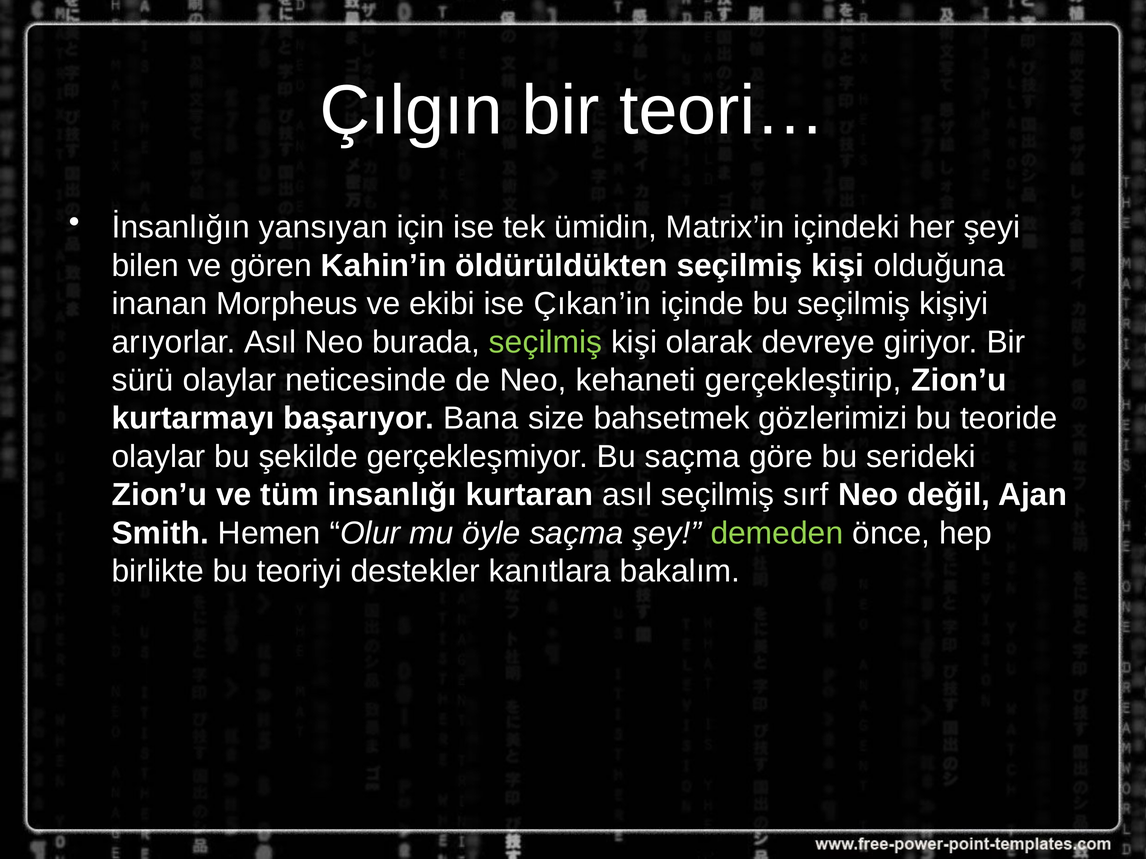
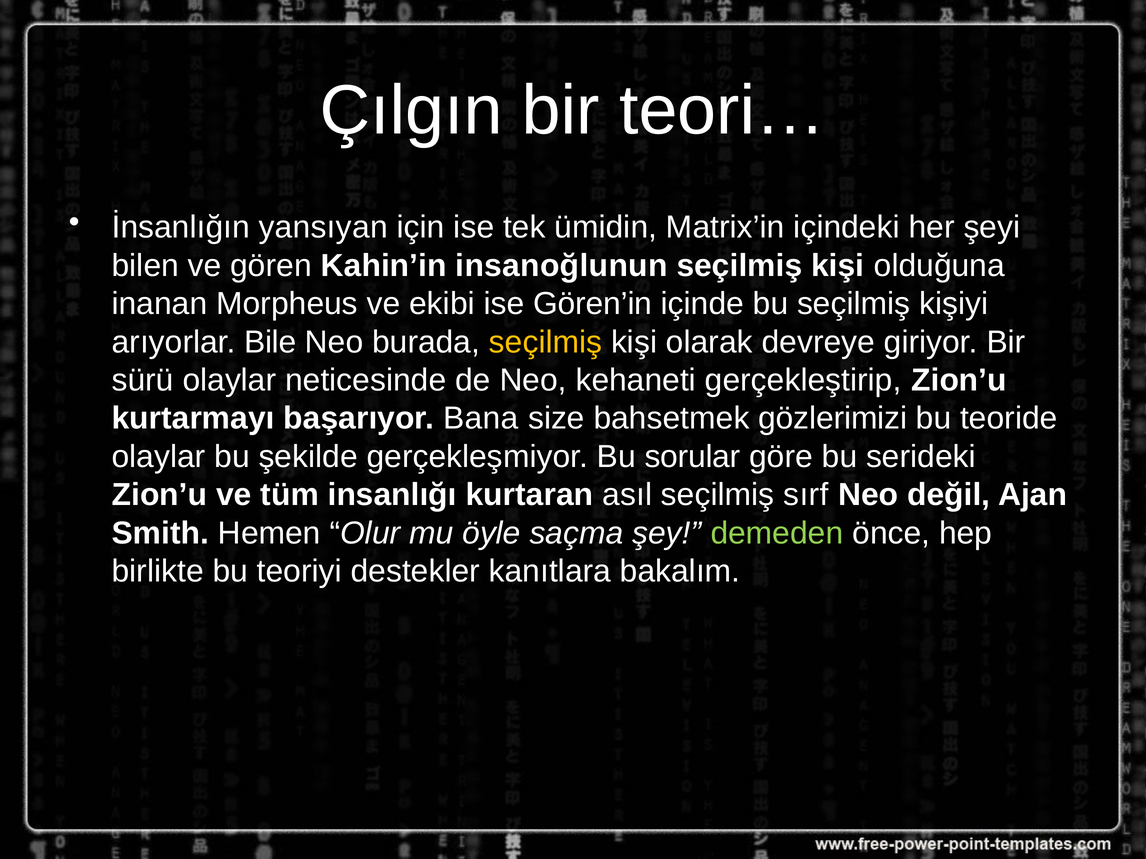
öldürüldükten: öldürüldükten -> insanoğlunun (561, 266)
Çıkan’in: Çıkan’in -> Gören’in (593, 304)
arıyorlar Asıl: Asıl -> Bile (270, 342)
seçilmiş colour: light green -> yellow (546, 342)
Bu saçma: saçma -> sorular (693, 457)
